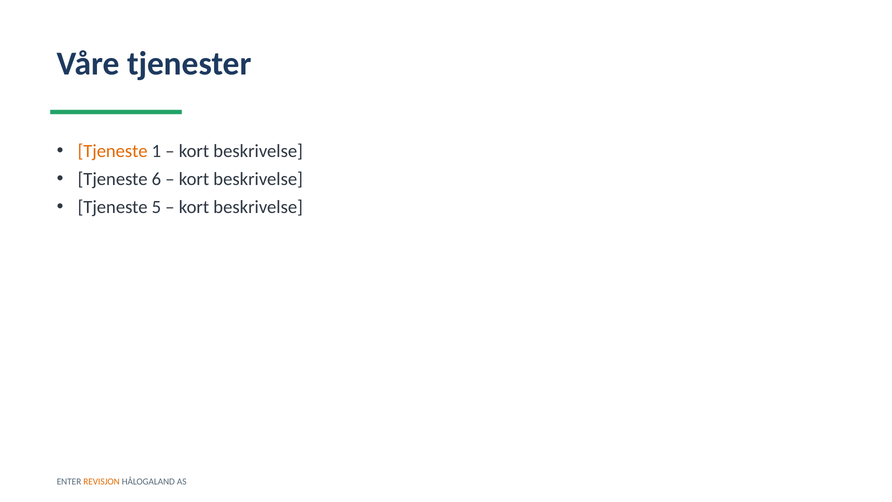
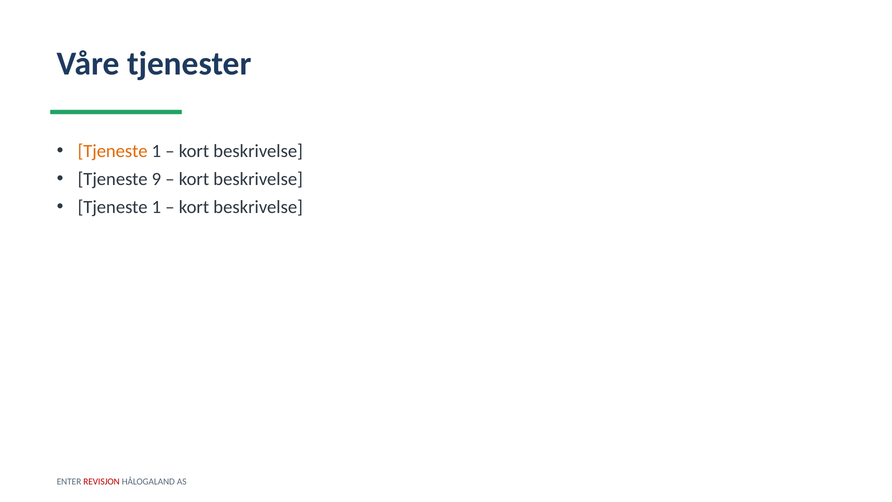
6: 6 -> 9 (156, 179)
5: 5 -> 1 (156, 207)
REVISJON colour: orange -> red (102, 481)
